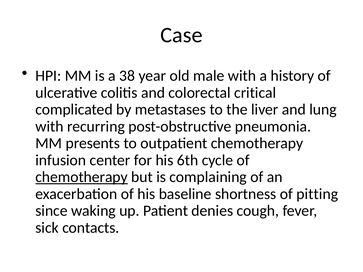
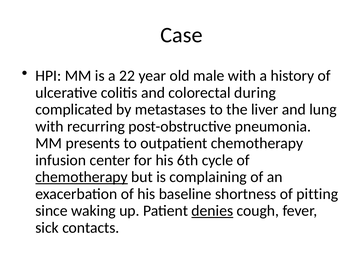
38: 38 -> 22 (127, 76)
critical: critical -> during (255, 93)
denies underline: none -> present (212, 211)
